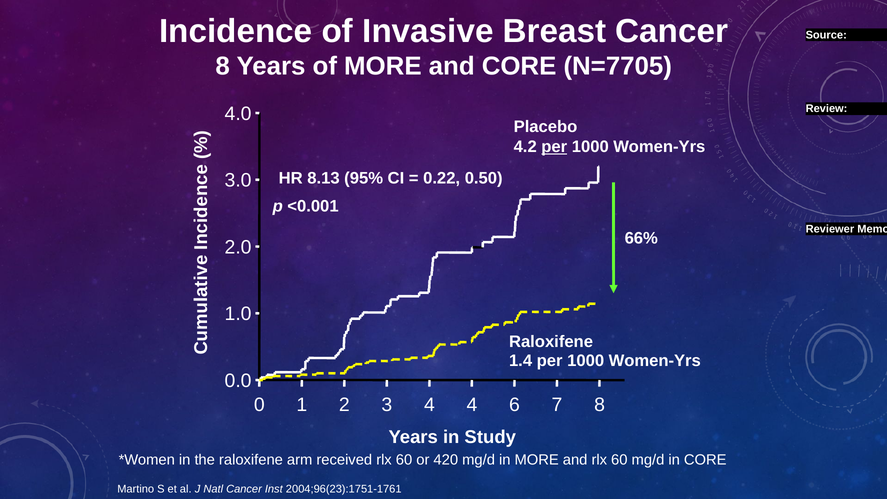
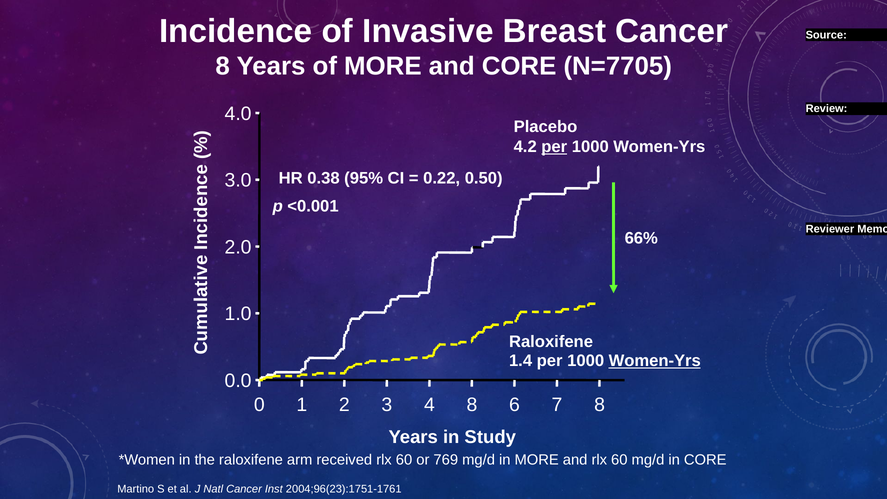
8.13: 8.13 -> 0.38 (323, 178)
Women-Yrs underline: none -> present (655, 361)
4 4: 4 -> 8 (472, 405)
420: 420 -> 769 (446, 460)
